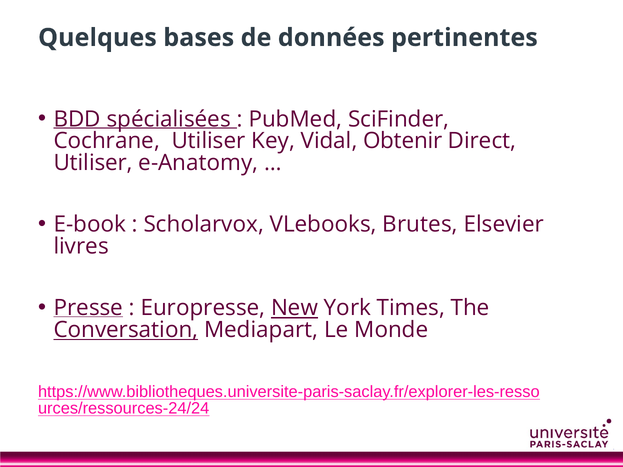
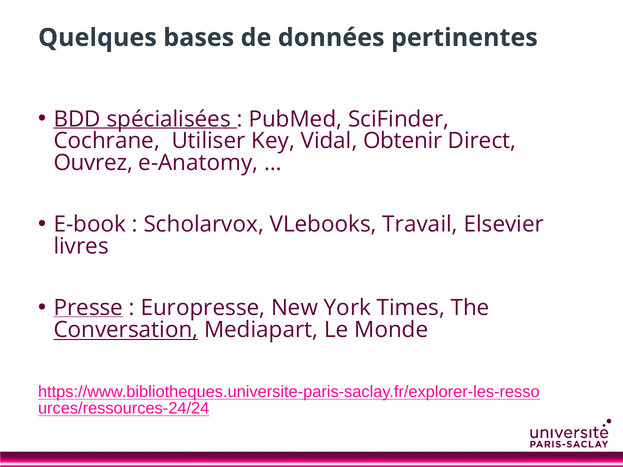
Utiliser: Utiliser -> Ouvrez (93, 163)
Brutes: Brutes -> Travail (420, 225)
New underline: present -> none (295, 308)
